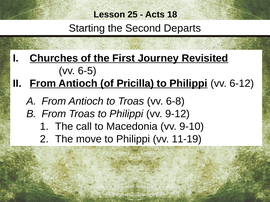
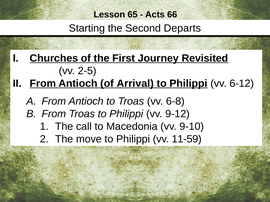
25: 25 -> 65 (133, 15)
18: 18 -> 66 (172, 15)
6-5: 6-5 -> 2-5 (87, 71)
Pricilla: Pricilla -> Arrival (135, 84)
11-19: 11-19 -> 11-59 (187, 139)
